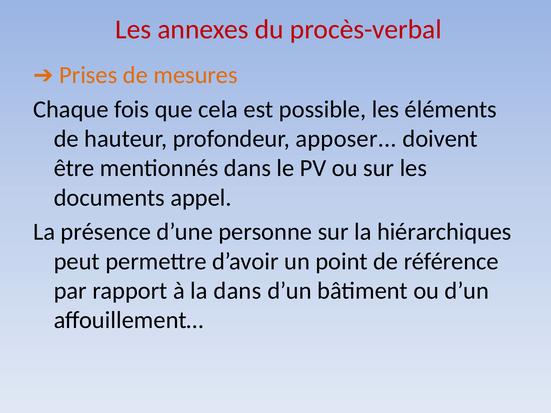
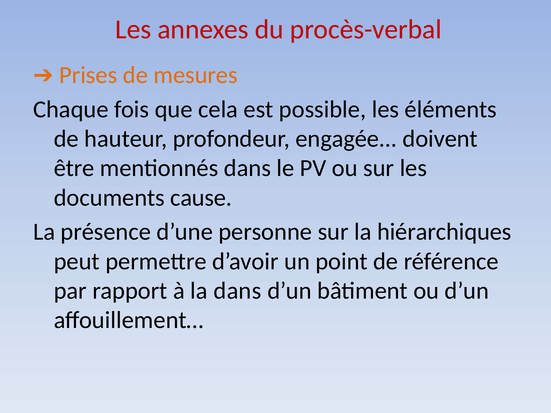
apposer: apposer -> engagée (346, 139)
appel: appel -> cause (201, 198)
